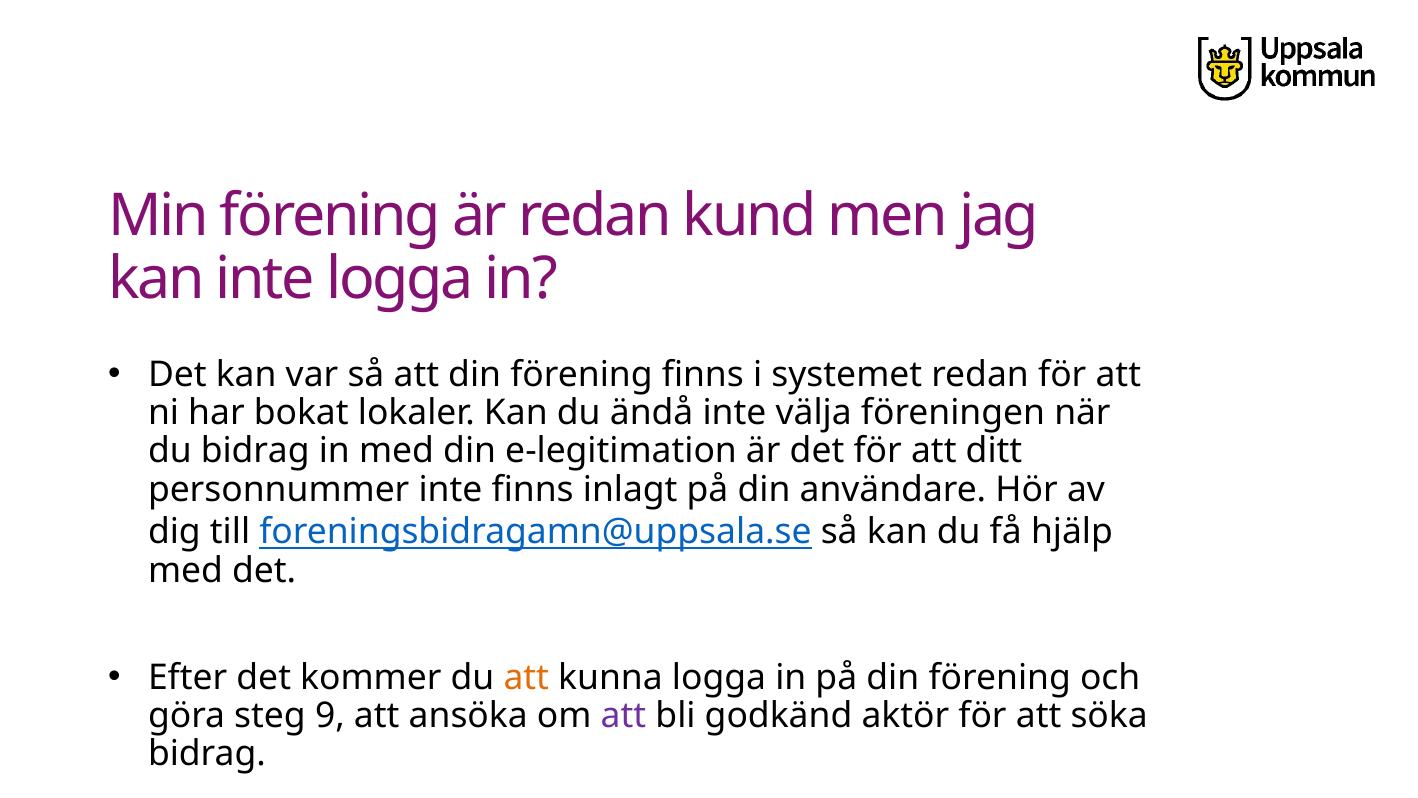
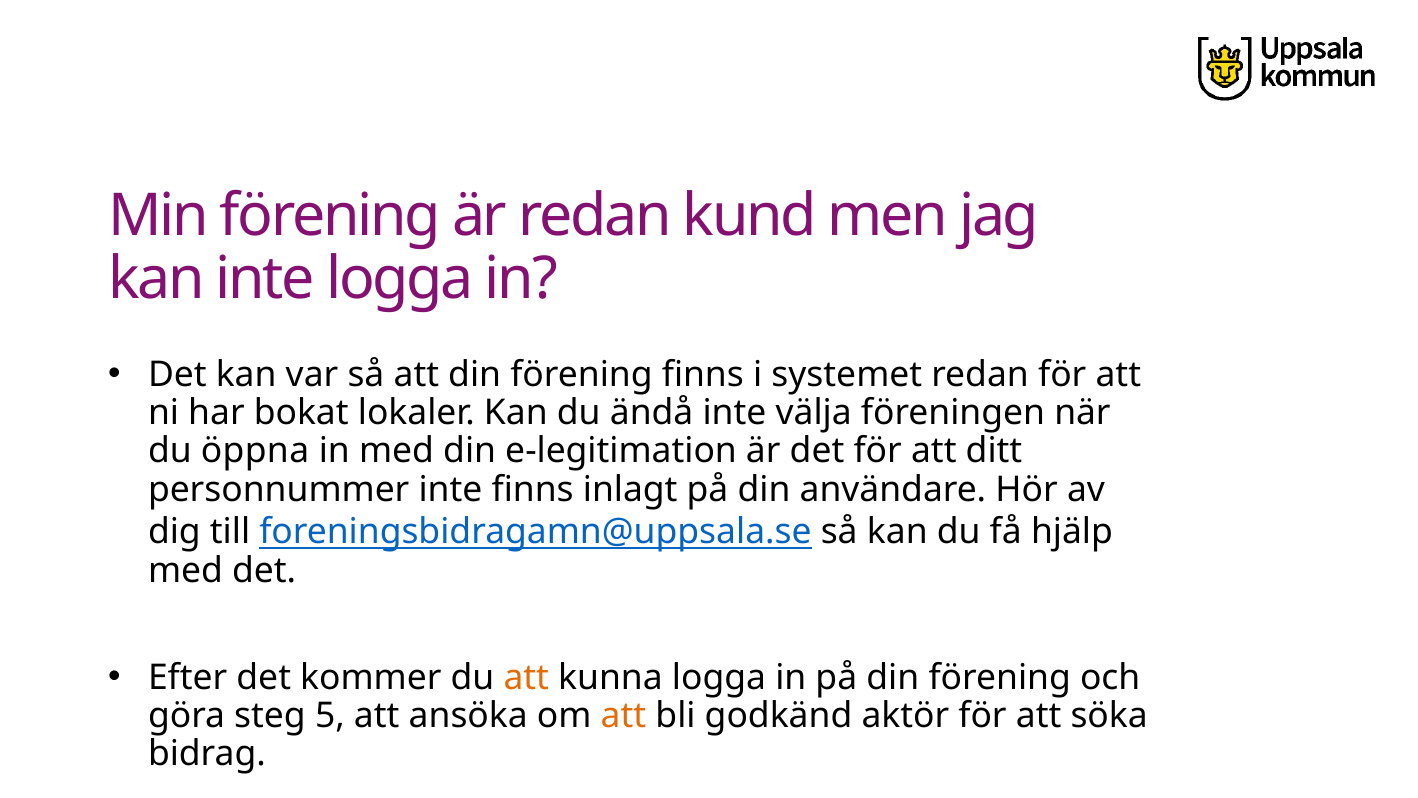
du bidrag: bidrag -> öppna (255, 451)
9: 9 -> 5 (330, 715)
att colour: purple -> orange (623, 715)
